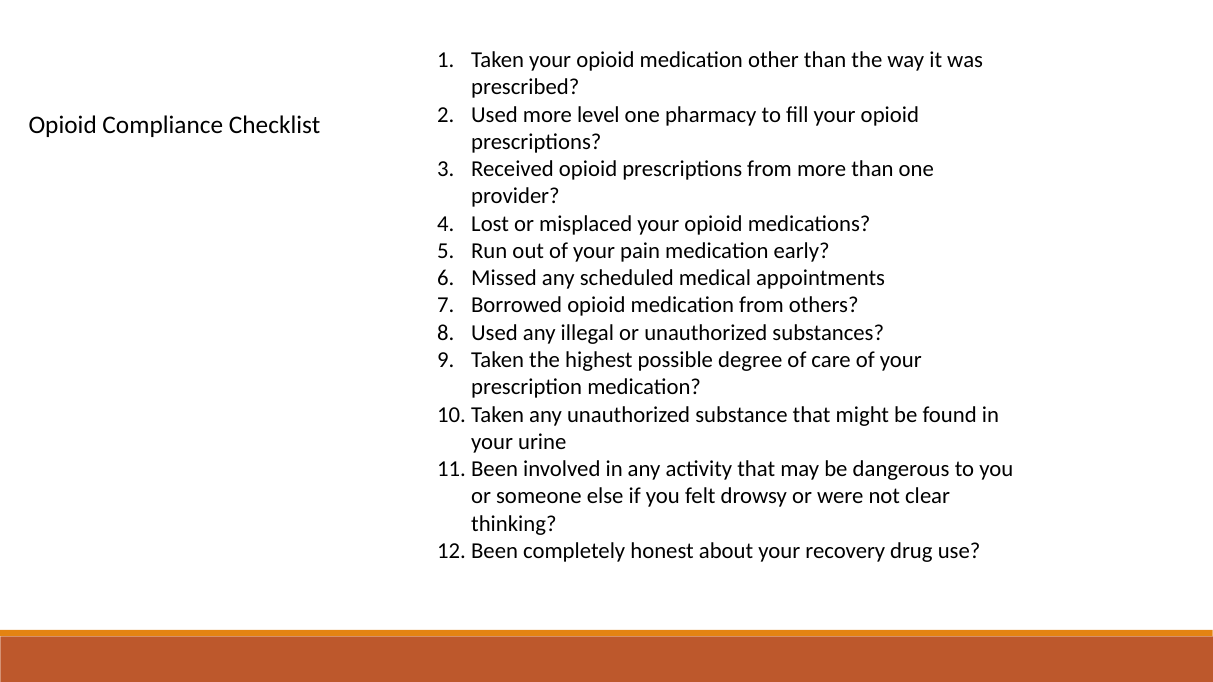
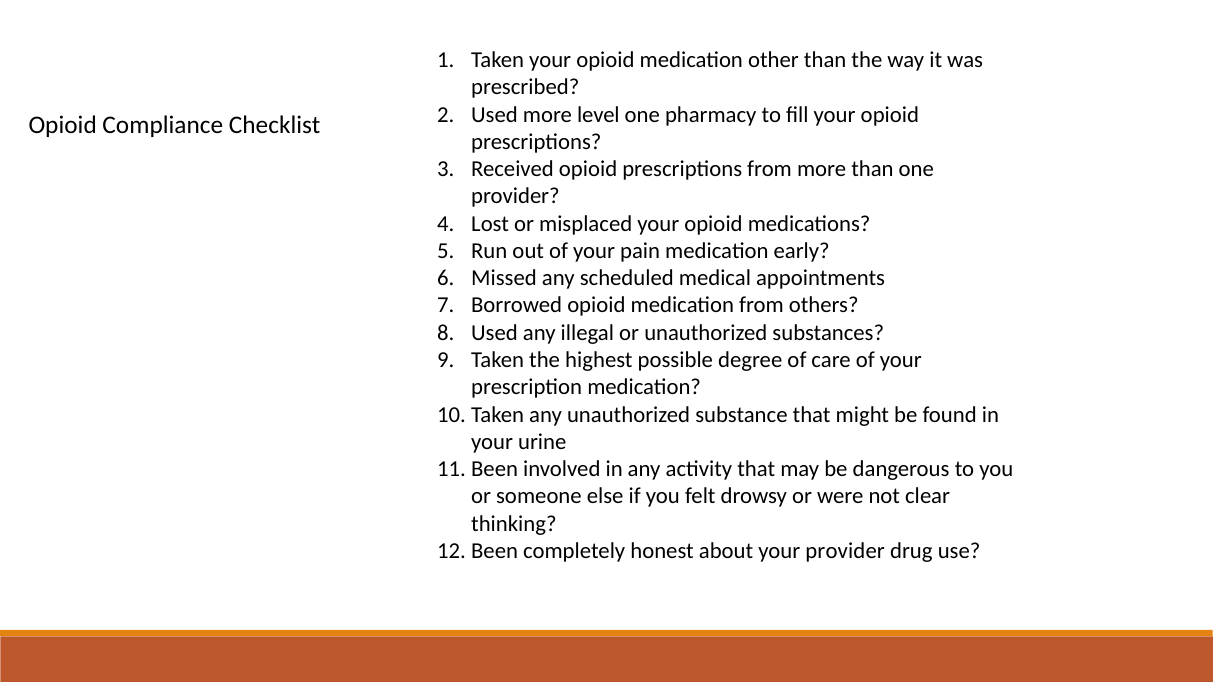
your recovery: recovery -> provider (845, 551)
